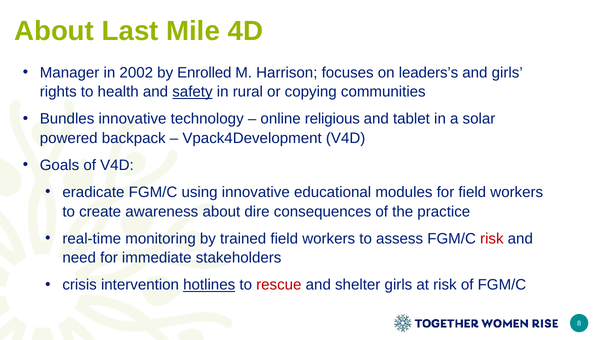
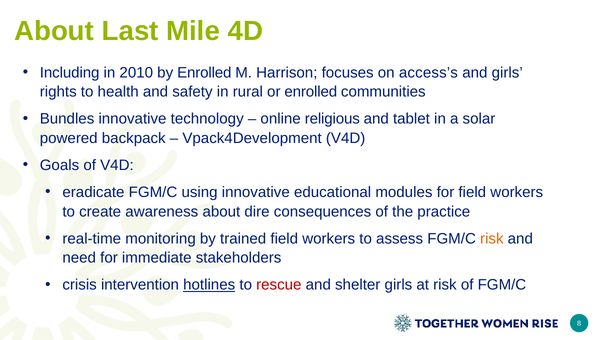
Manager: Manager -> Including (70, 72)
2002: 2002 -> 2010 (136, 72)
leaders’s: leaders’s -> access’s (428, 72)
safety underline: present -> none (192, 92)
or copying: copying -> enrolled (311, 92)
risk colour: red -> orange (492, 238)
